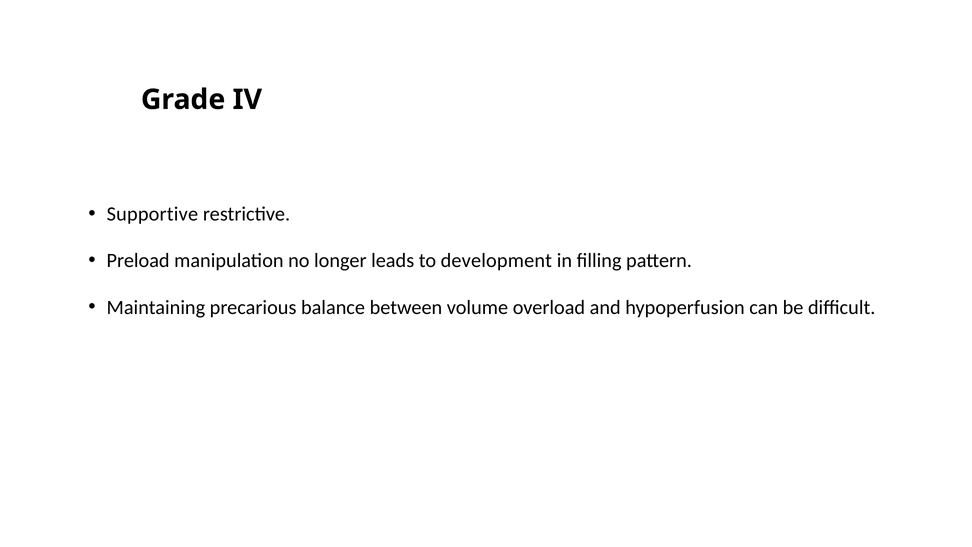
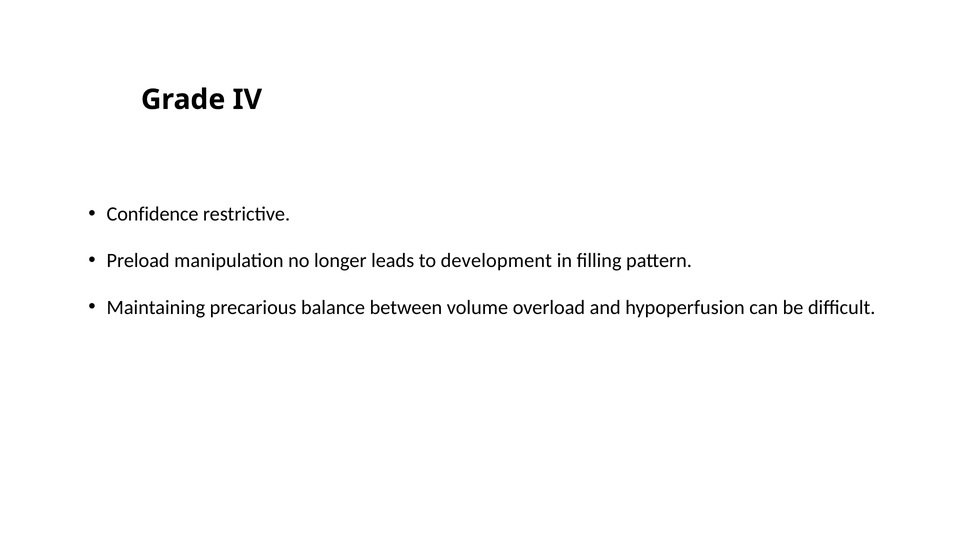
Supportive: Supportive -> Confidence (153, 214)
